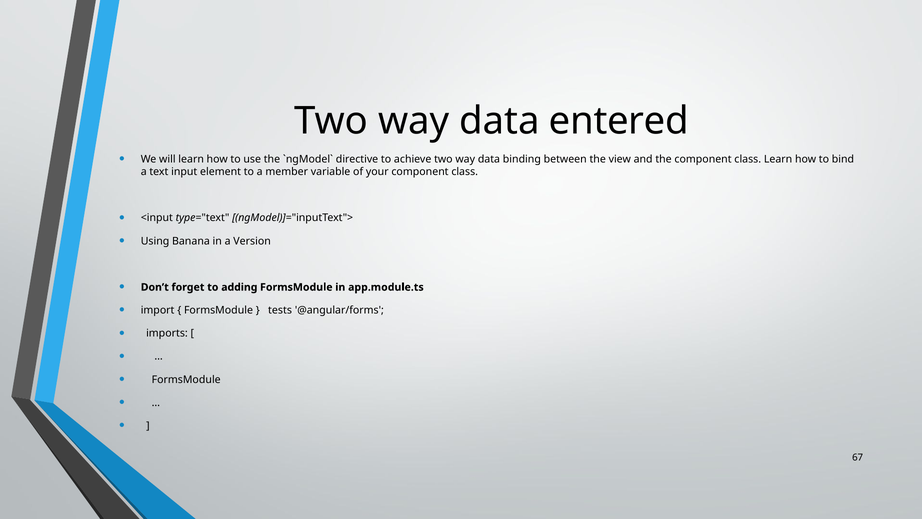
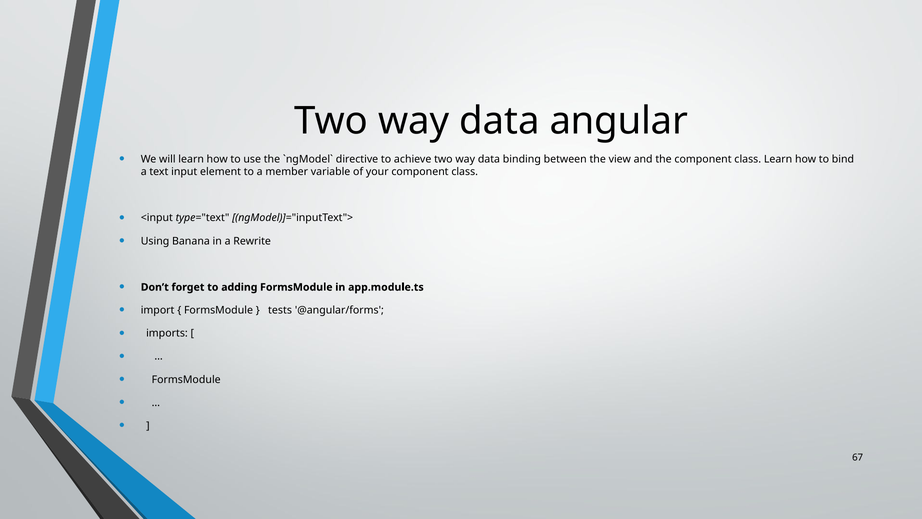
entered: entered -> angular (619, 121)
Version: Version -> Rewrite (252, 241)
